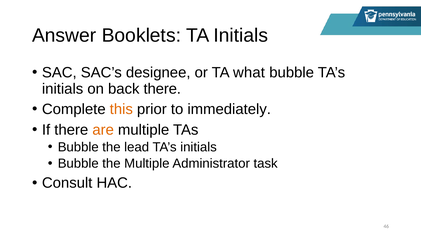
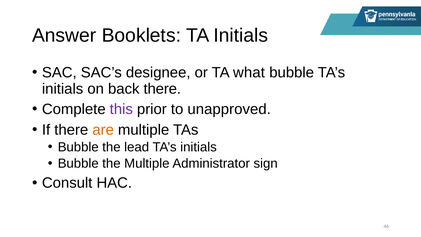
this colour: orange -> purple (121, 109)
immediately: immediately -> unapproved (229, 109)
task: task -> sign (266, 163)
